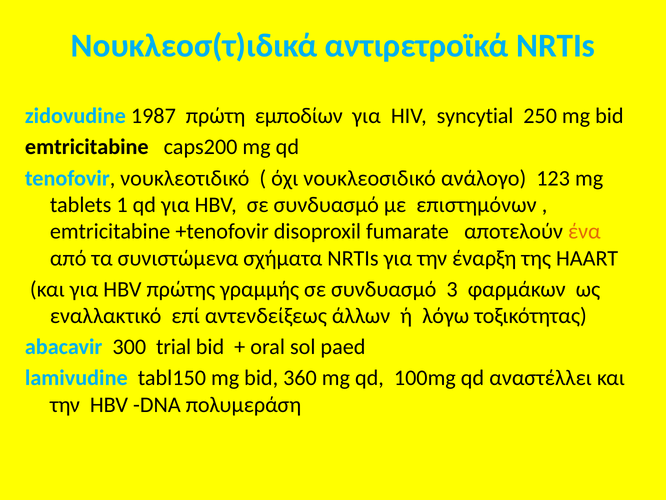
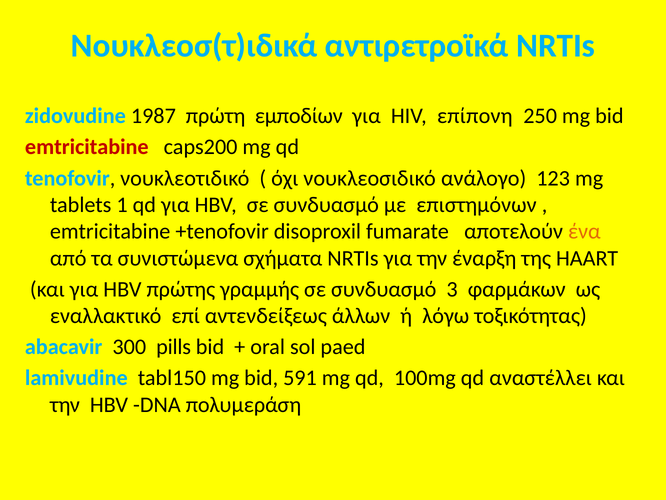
syncytial: syncytial -> επίπονη (475, 116)
emtricitabine colour: black -> red (87, 147)
trial: trial -> pills (174, 347)
360: 360 -> 591 (300, 378)
